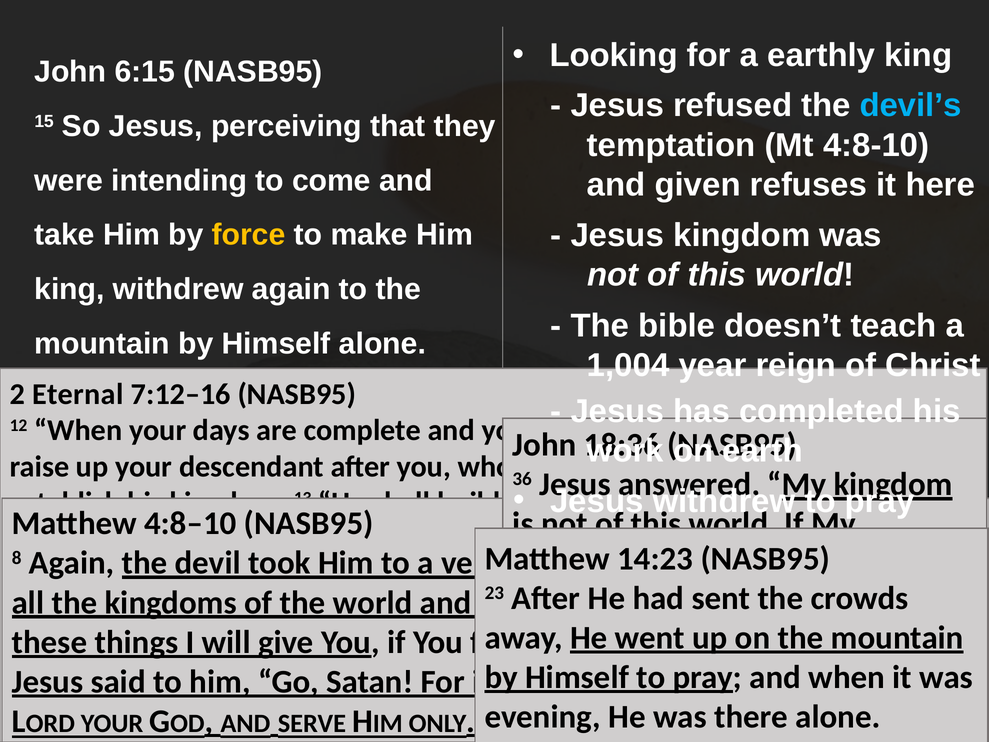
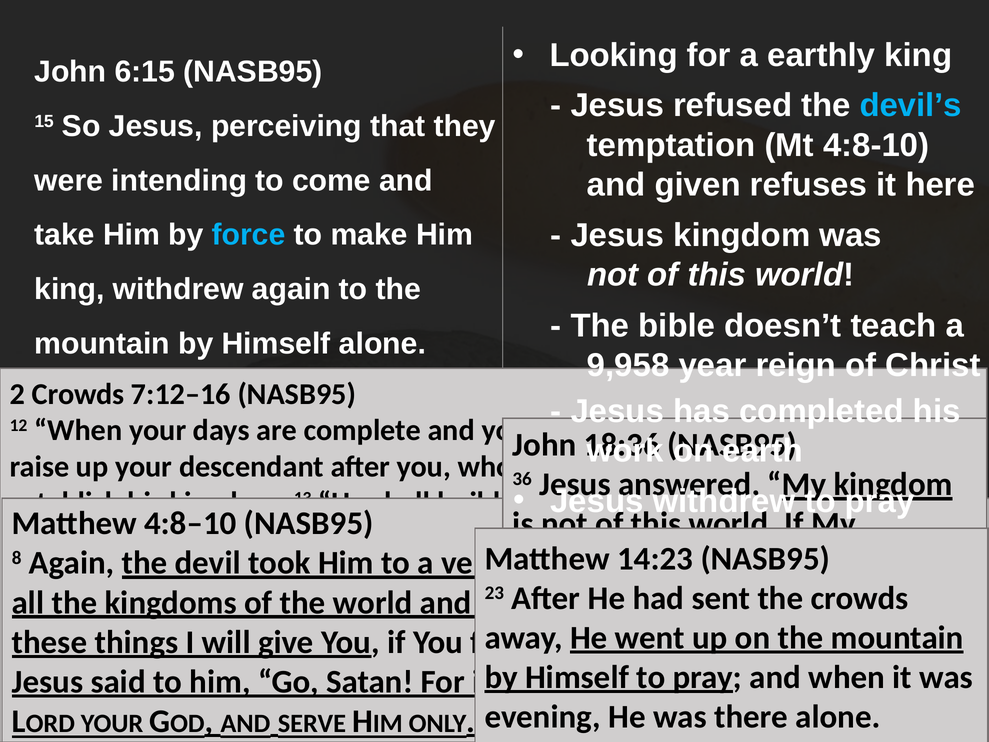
force colour: yellow -> light blue (249, 235)
1,004: 1,004 -> 9,958 (628, 365)
2 Eternal: Eternal -> Crowds (78, 394)
